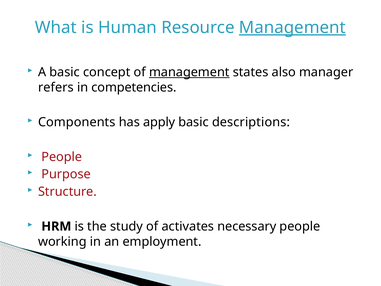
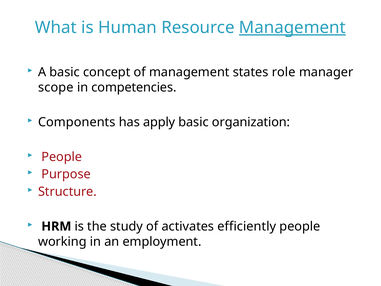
management underline: present -> none (189, 72)
also: also -> role (284, 72)
refers: refers -> scope (56, 87)
descriptions: descriptions -> organization (251, 122)
necessary: necessary -> efficiently (247, 226)
